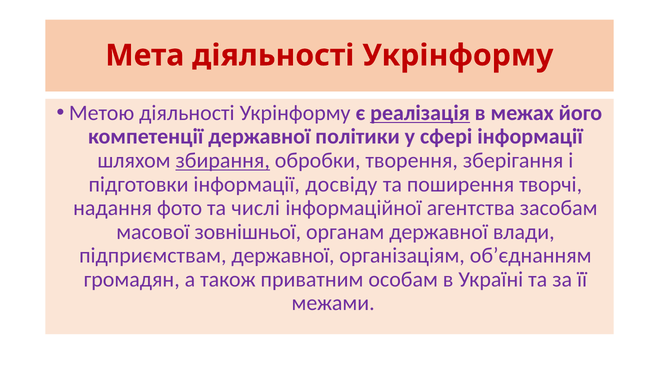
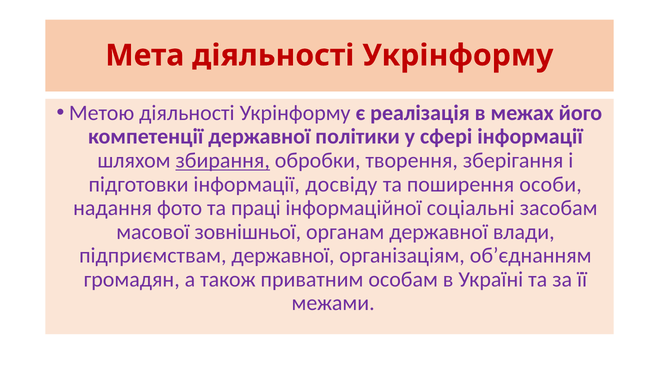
реалізація underline: present -> none (420, 113)
творчі: творчі -> особи (551, 184)
числі: числі -> праці (256, 208)
агентства: агентства -> соціальні (471, 208)
